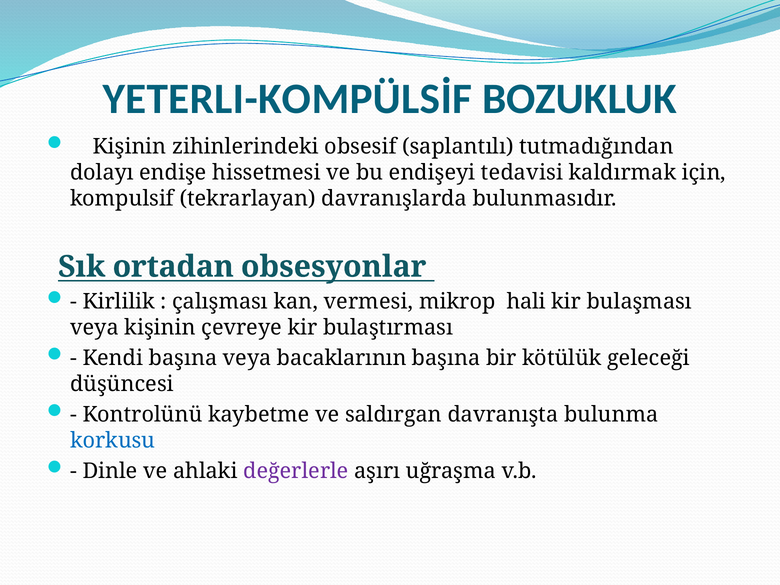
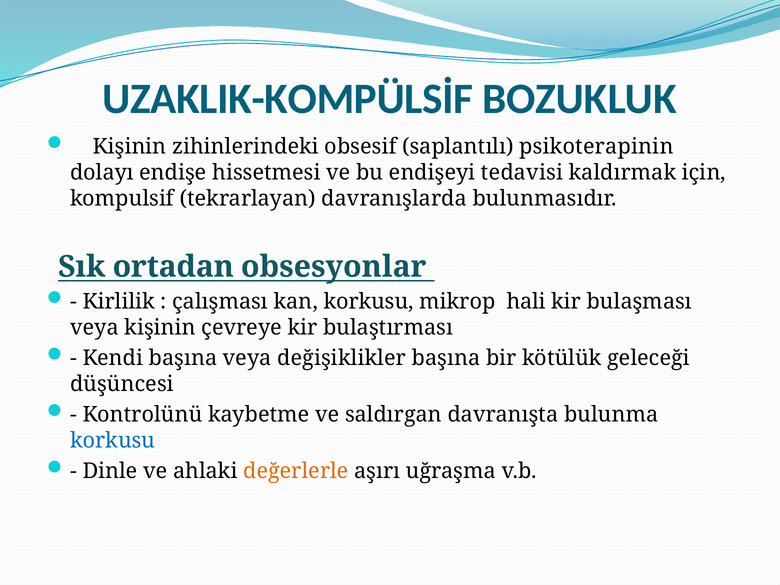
YETERLI-KOMPÜLSİF: YETERLI-KOMPÜLSİF -> UZAKLIK-KOMPÜLSİF (288, 99)
tutmadığından: tutmadığından -> psikoterapinin (596, 146)
kan vermesi: vermesi -> korkusu (369, 302)
bacaklarının: bacaklarının -> değişiklikler (342, 358)
değerlerle colour: purple -> orange (296, 471)
